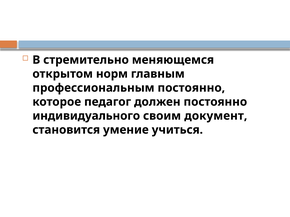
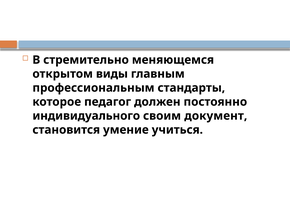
норм: норм -> виды (112, 74)
профессиональным постоянно: постоянно -> стандарты (191, 88)
